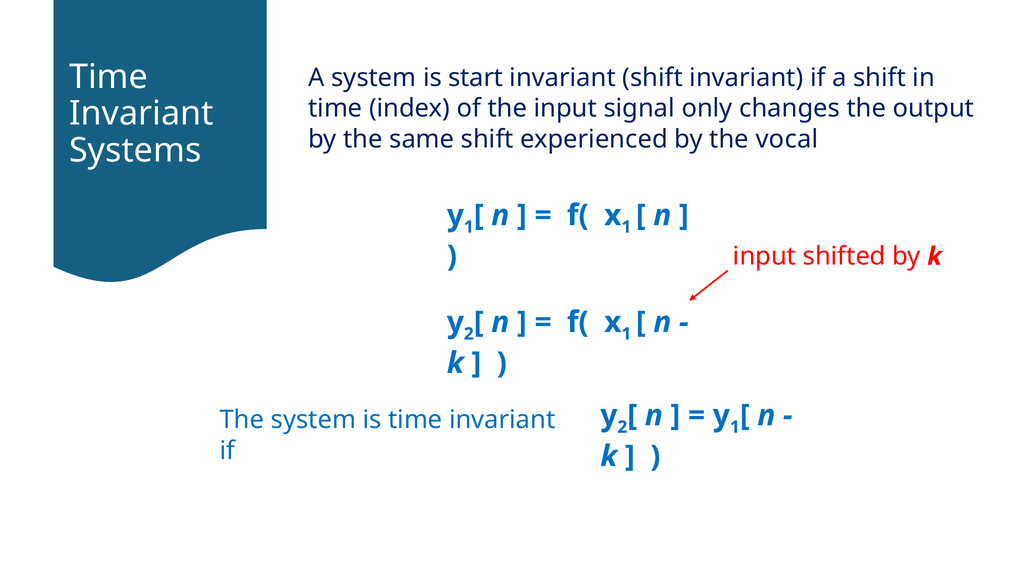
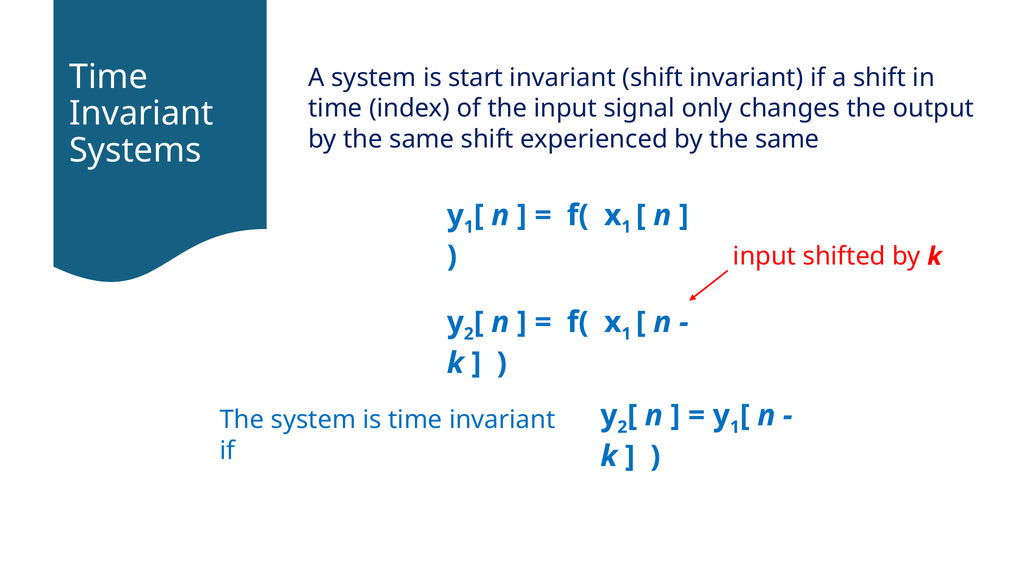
experienced by the vocal: vocal -> same (787, 139)
